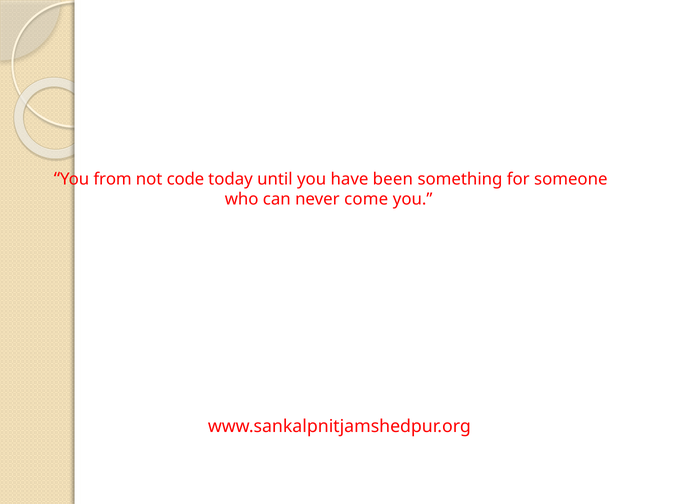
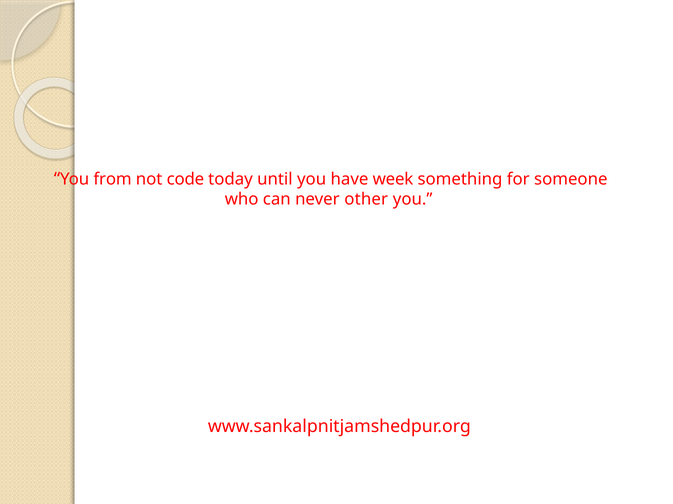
been: been -> week (393, 179)
come: come -> other (366, 200)
